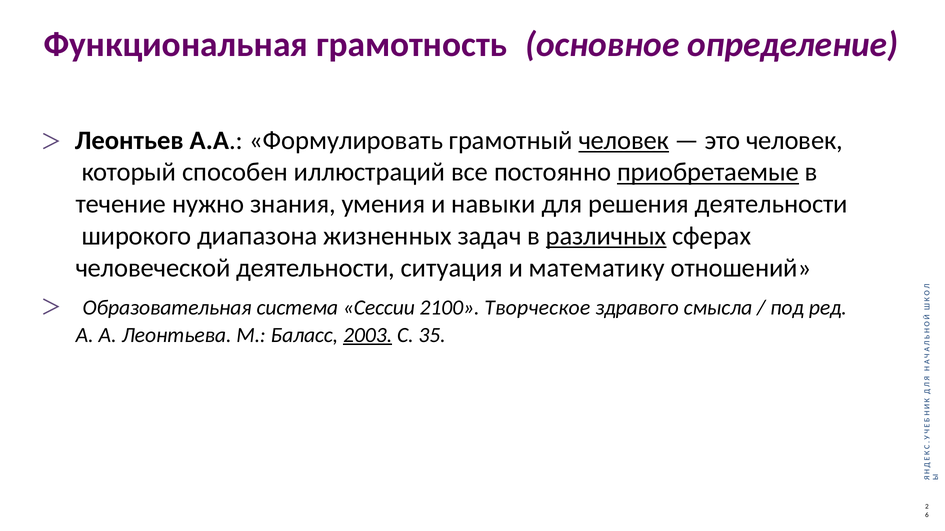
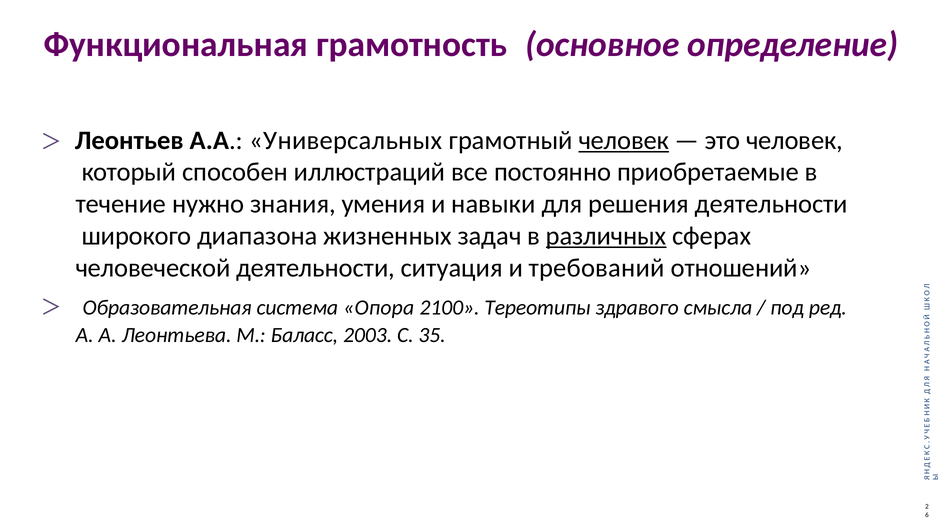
Формулировать: Формулировать -> Универсальных (346, 140)
приобретаемые underline: present -> none (708, 172)
математику: математику -> требований (597, 268)
Сессии: Сессии -> Опора (379, 308)
Творческое: Творческое -> Тереотипы (537, 308)
2003 underline: present -> none (368, 335)
